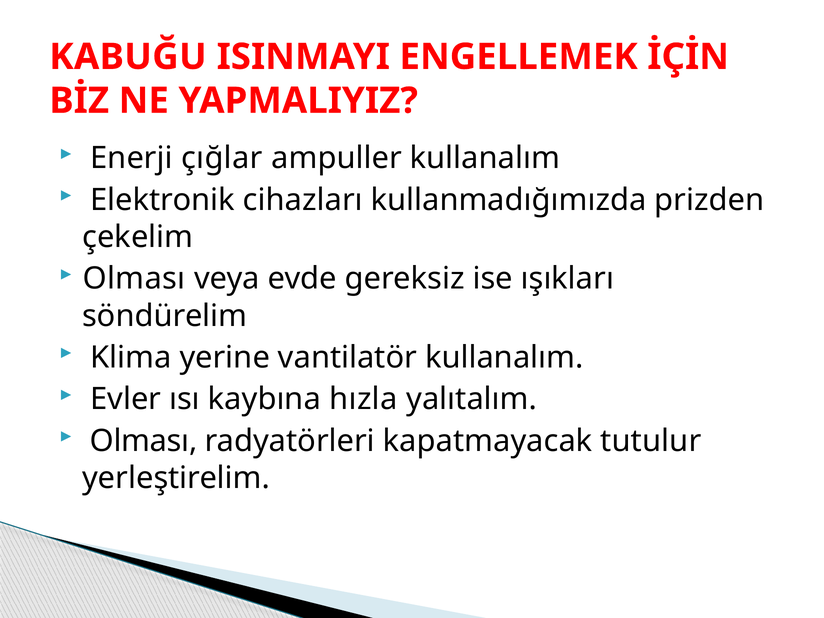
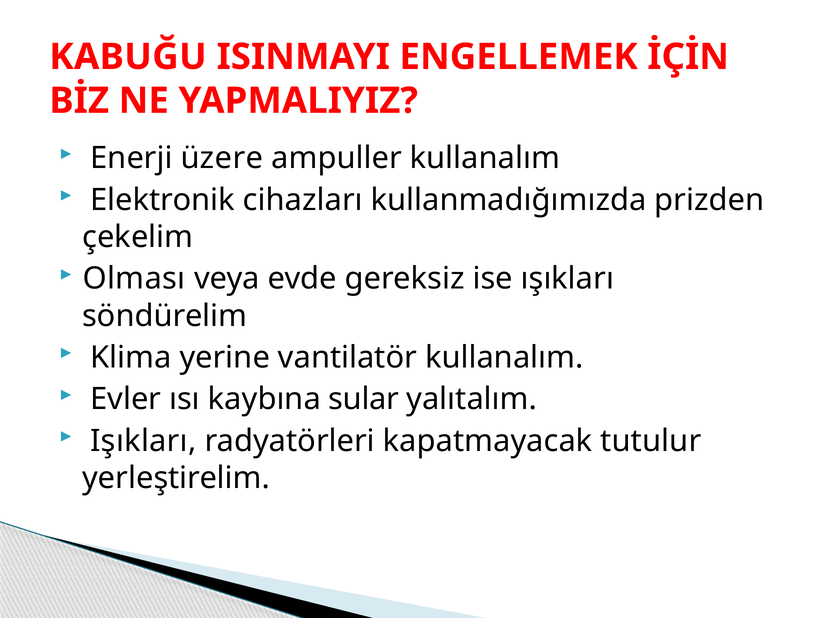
çığlar: çığlar -> üzere (222, 158)
hızla: hızla -> sular (364, 399)
Olması: Olması -> Işıkları (143, 441)
